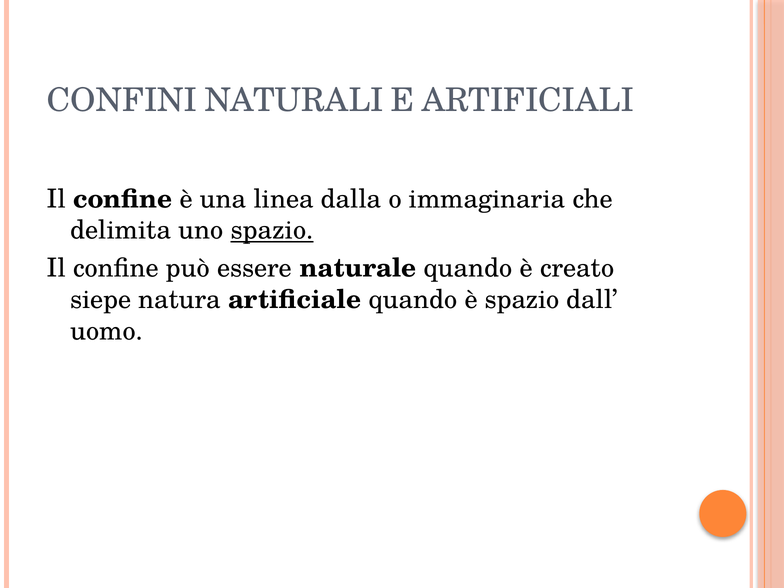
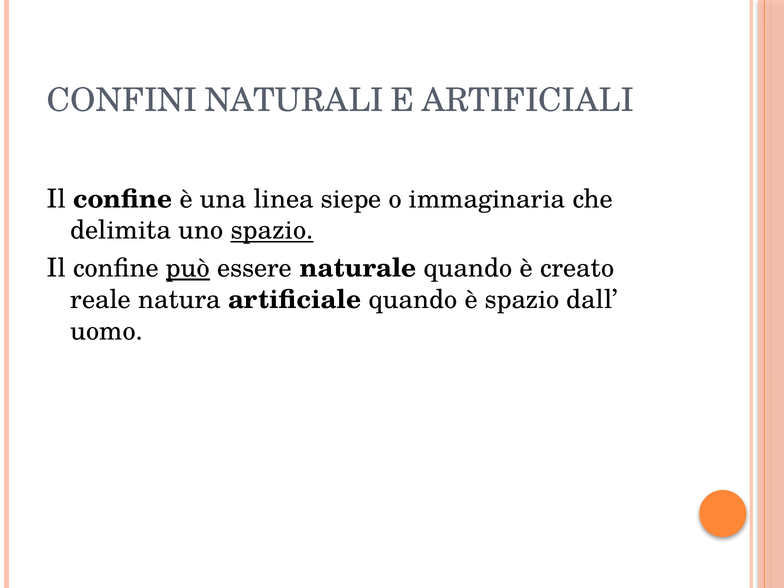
dalla: dalla -> siepe (351, 199)
può underline: none -> present (188, 268)
siepe: siepe -> reale (101, 300)
